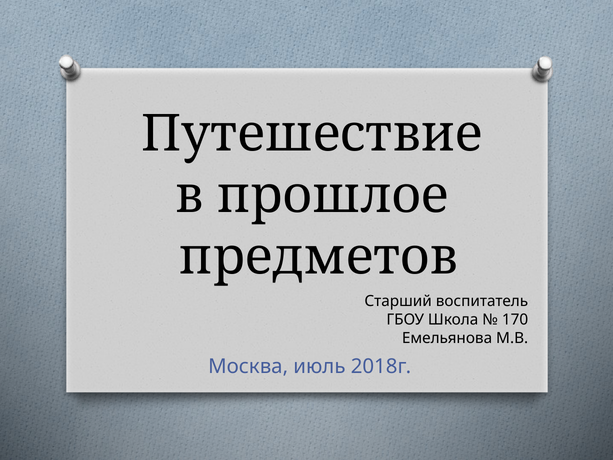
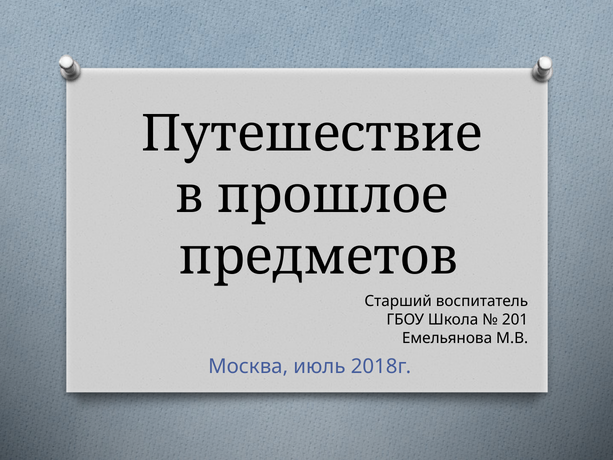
170: 170 -> 201 (515, 319)
